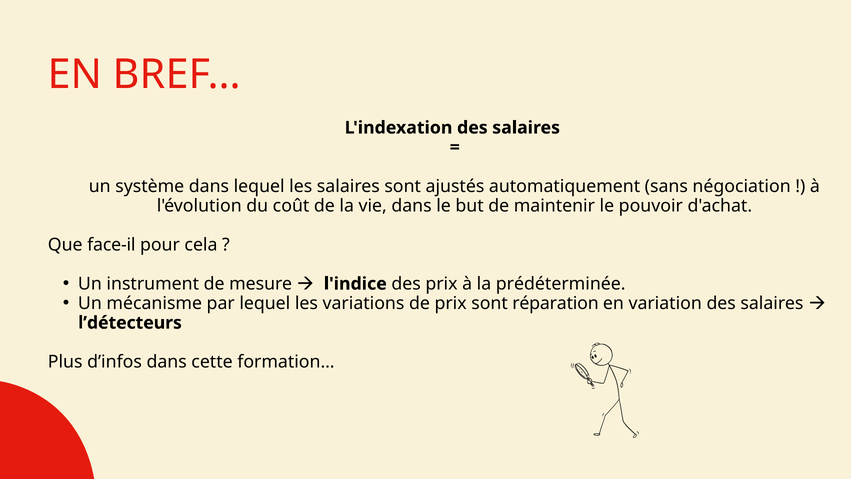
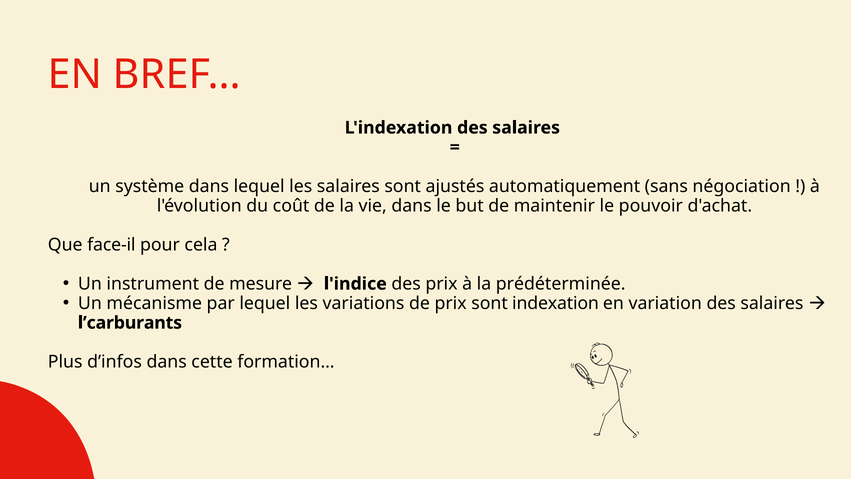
réparation: réparation -> indexation (556, 303)
l’détecteurs: l’détecteurs -> l’carburants (130, 323)
